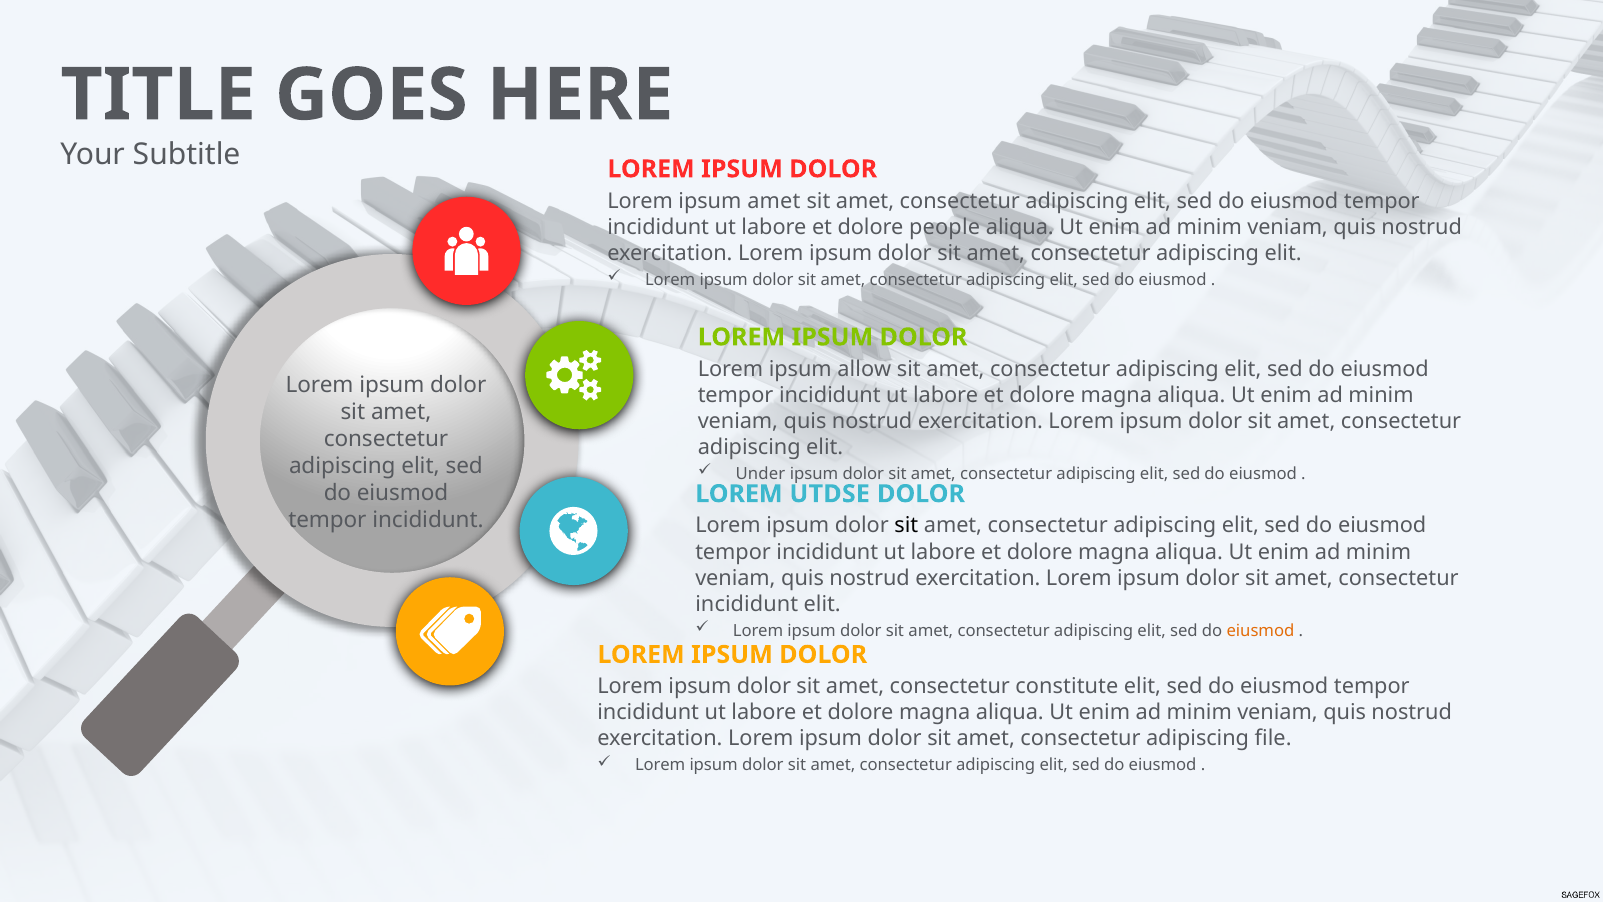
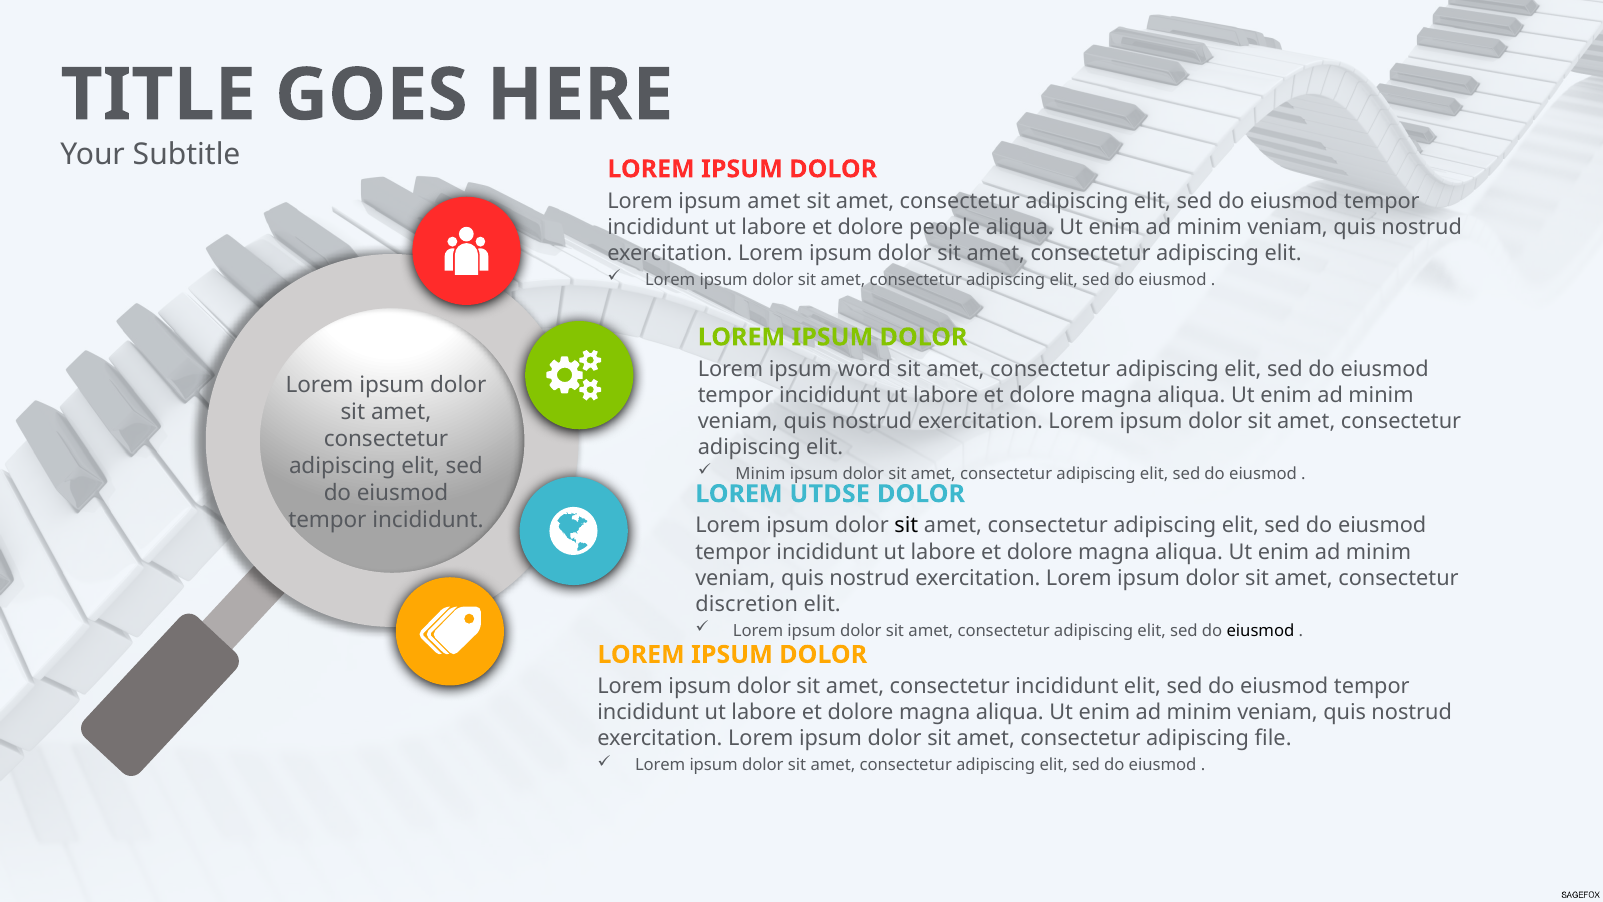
allow: allow -> word (864, 369)
Under: Under -> Minim (760, 474)
incididunt: incididunt -> discretion (747, 604)
eiusmod colour: orange -> black (1260, 631)
consectetur constitute: constitute -> incididunt (1067, 686)
